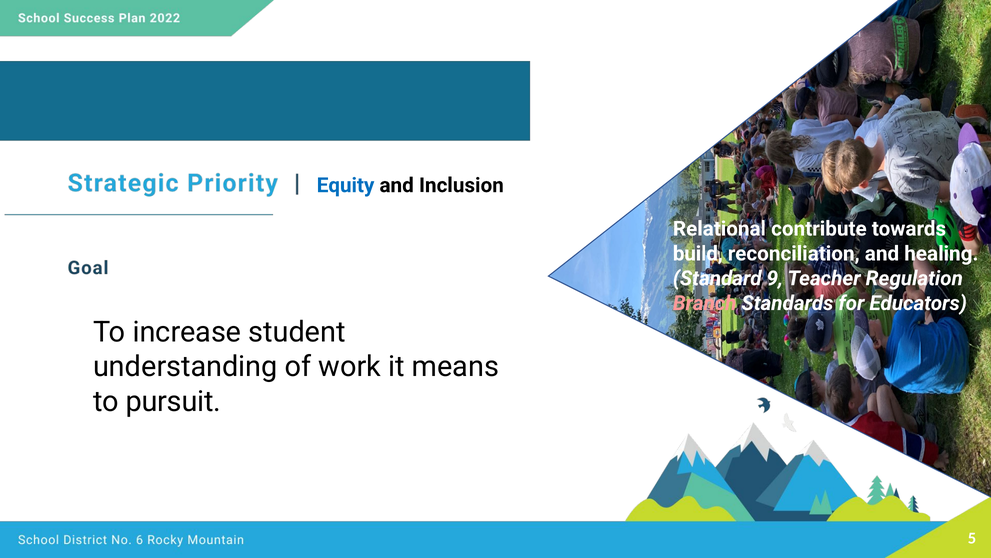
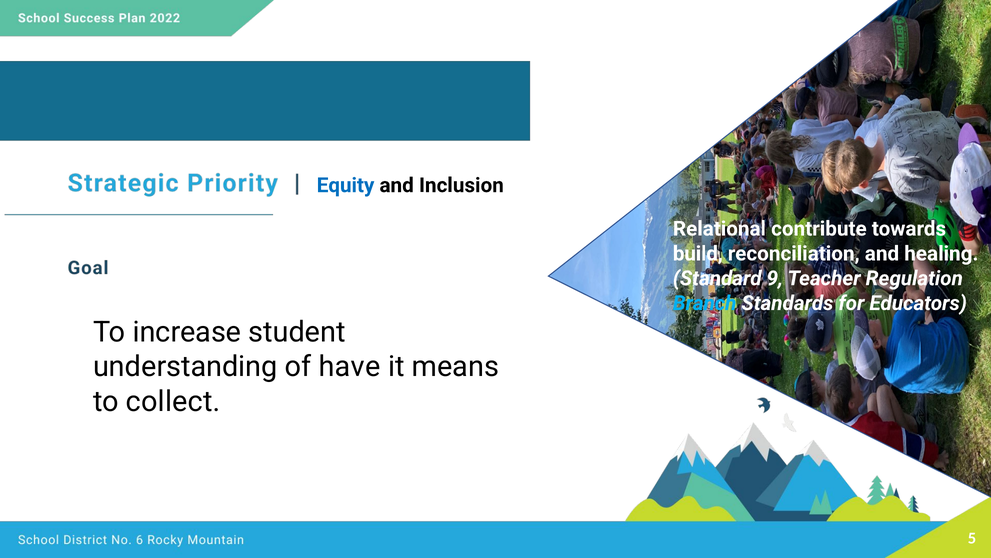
Branch colour: pink -> light blue (705, 303)
work: work -> have (350, 366)
pursuit: pursuit -> collect (173, 401)
